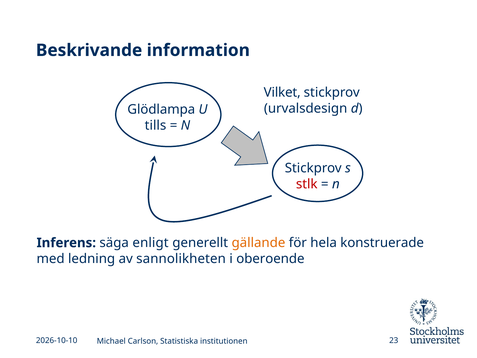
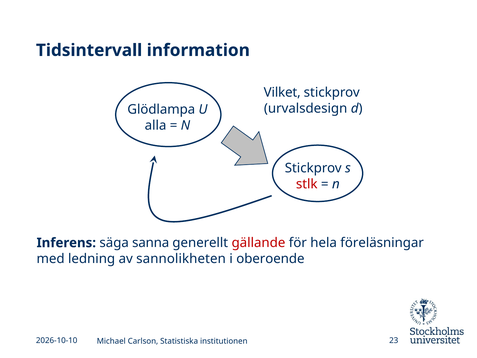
Beskrivande: Beskrivande -> Tidsintervall (89, 50)
tills: tills -> alla (156, 125)
enligt: enligt -> sanna (151, 243)
gällande colour: orange -> red (258, 243)
konstruerade: konstruerade -> föreläsningar (382, 243)
